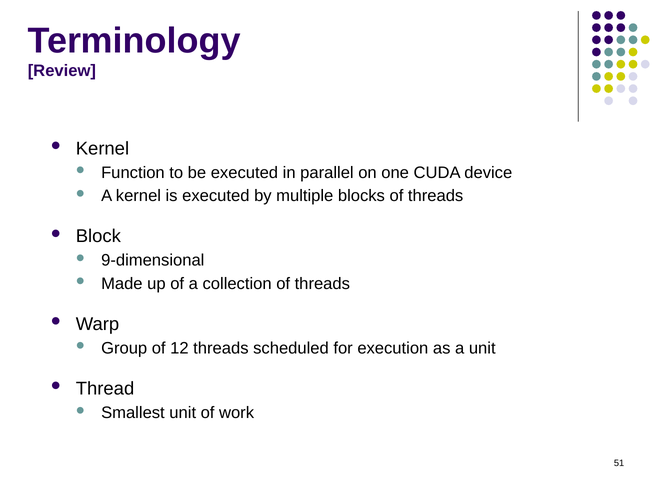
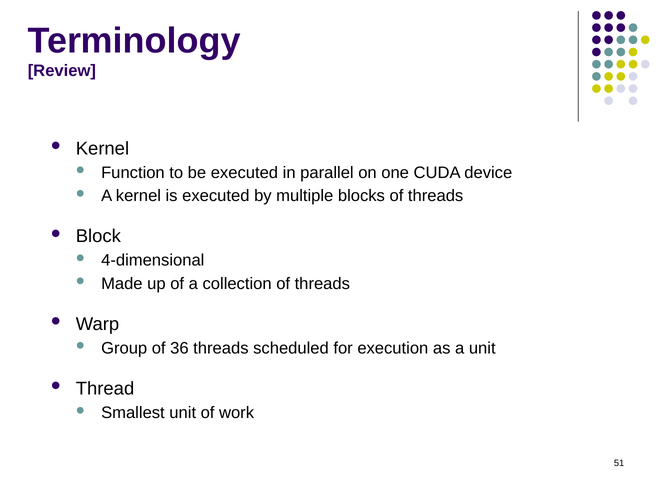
9-dimensional: 9-dimensional -> 4-dimensional (153, 261)
12: 12 -> 36 (179, 348)
